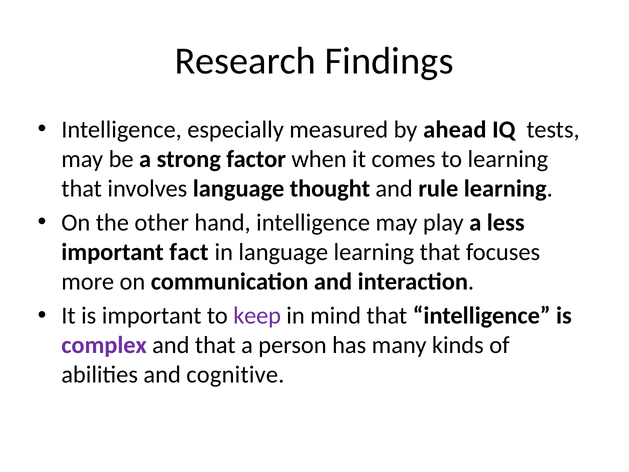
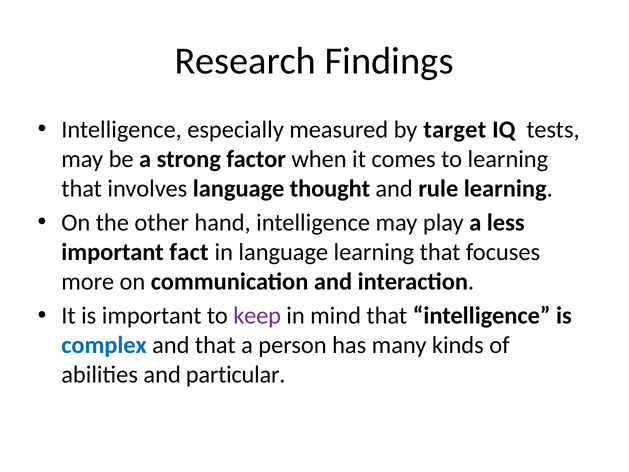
ahead: ahead -> target (455, 130)
complex colour: purple -> blue (104, 345)
cognitive: cognitive -> particular (236, 374)
